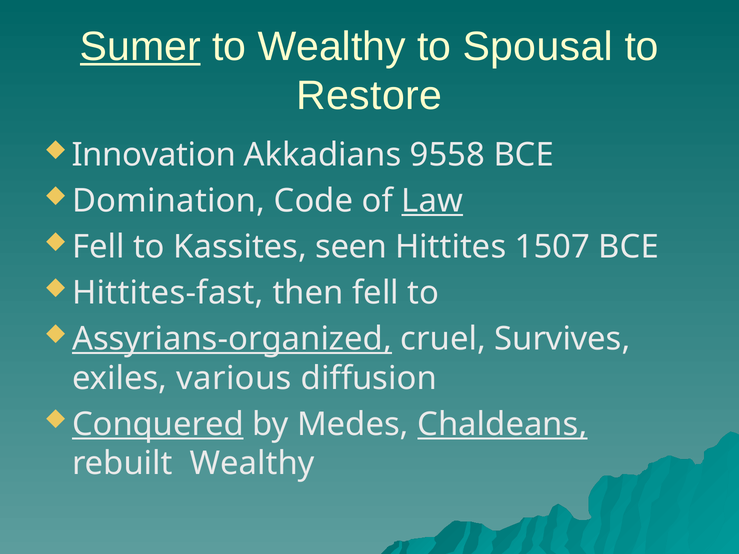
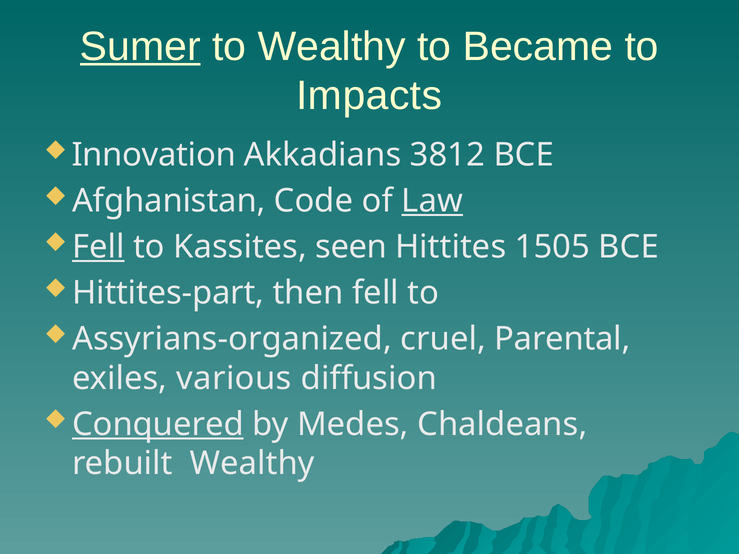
Spousal: Spousal -> Became (538, 47)
Restore: Restore -> Impacts (369, 96)
9558: 9558 -> 3812 (448, 155)
Domination: Domination -> Afghanistan (169, 201)
Fell underline: none -> present (98, 247)
1507: 1507 -> 1505 (552, 247)
Hittites-fast: Hittites-fast -> Hittites-part (168, 293)
Assyrians-organized underline: present -> none (232, 339)
Survives: Survives -> Parental (562, 339)
Chaldeans underline: present -> none (502, 424)
